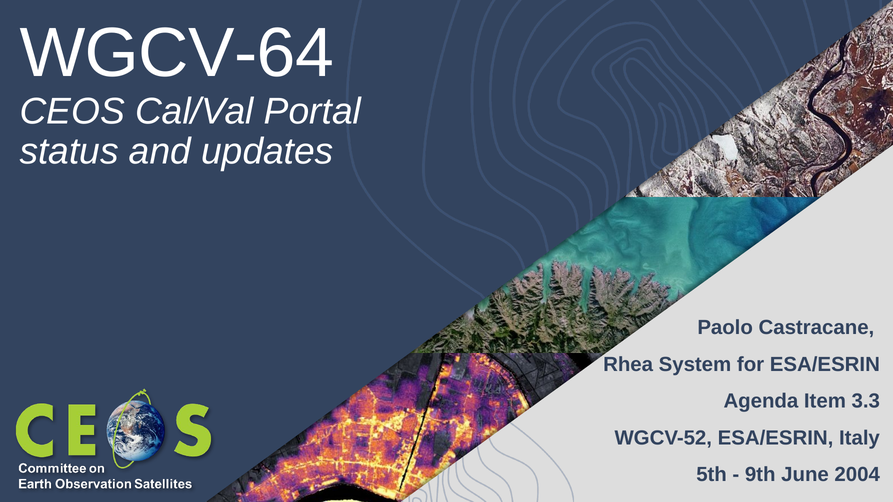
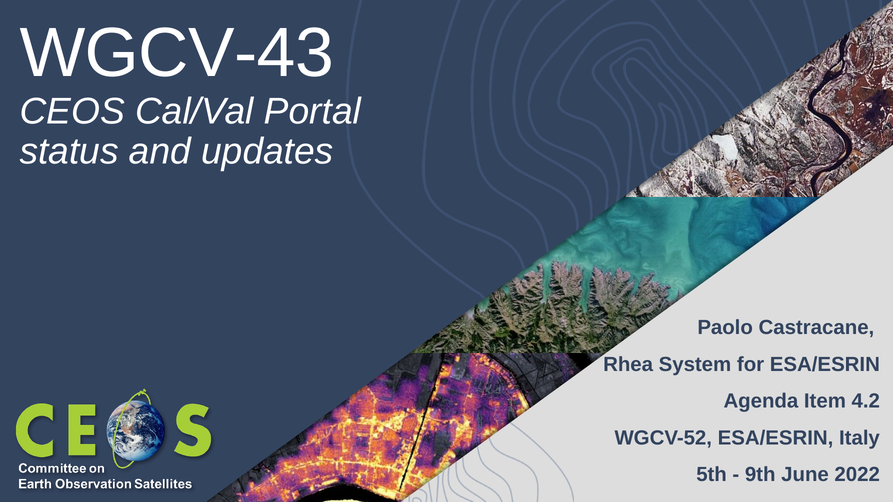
WGCV-64: WGCV-64 -> WGCV-43 (177, 53)
3.3: 3.3 -> 4.2 (866, 401)
2004: 2004 -> 2022 (857, 475)
